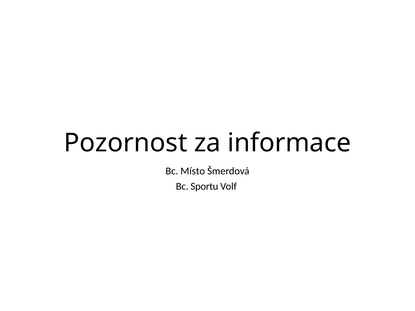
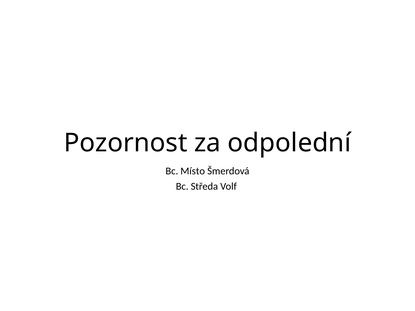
informace: informace -> odpolední (289, 143)
Sportu: Sportu -> Středa (204, 187)
